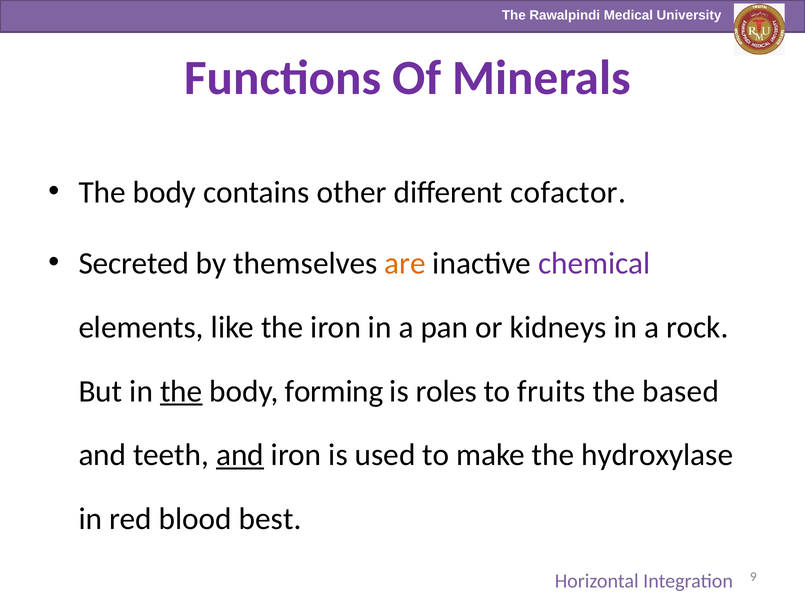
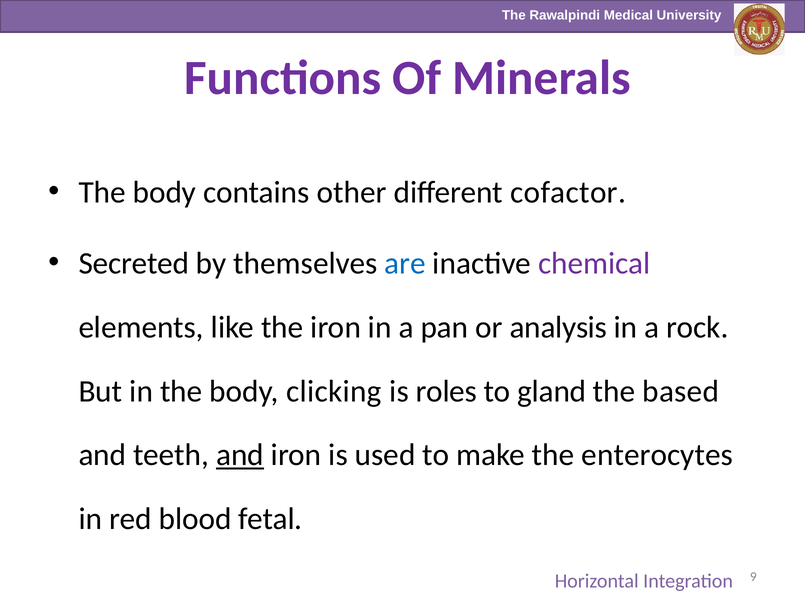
are colour: orange -> blue (405, 263)
kidneys: kidneys -> analysis (558, 327)
the underline: present -> none (181, 391)
forming: forming -> clicking (334, 391)
fruits: fruits -> gland (552, 391)
hydroxylase: hydroxylase -> enterocytes (657, 455)
best: best -> fetal (270, 519)
